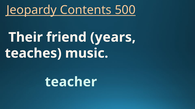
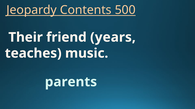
teacher: teacher -> parents (71, 82)
